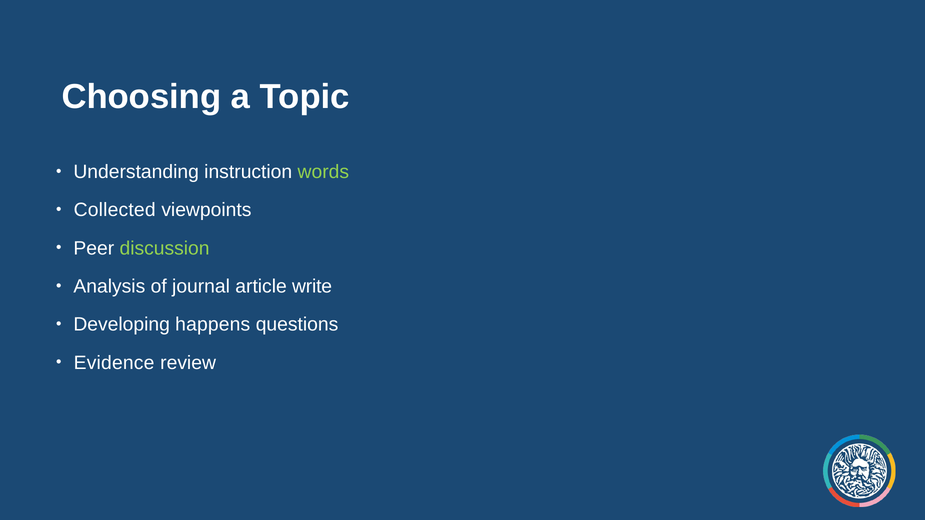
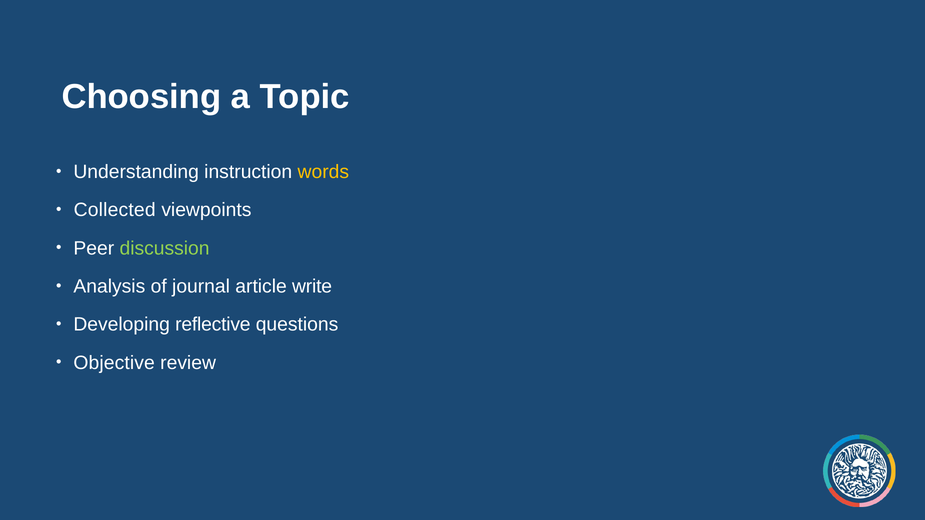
words colour: light green -> yellow (323, 172)
happens: happens -> reflective (213, 325)
Evidence: Evidence -> Objective (114, 363)
